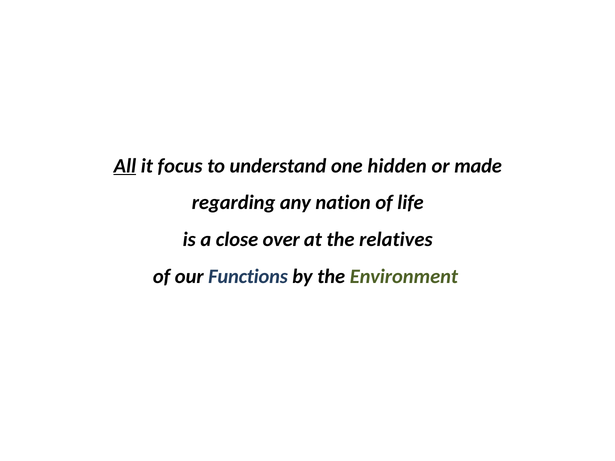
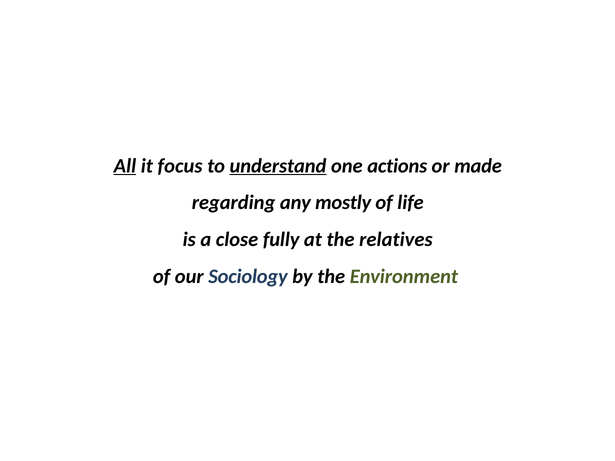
understand underline: none -> present (278, 166)
hidden: hidden -> actions (397, 166)
nation: nation -> mostly (343, 203)
over: over -> fully (281, 240)
Functions: Functions -> Sociology (248, 277)
